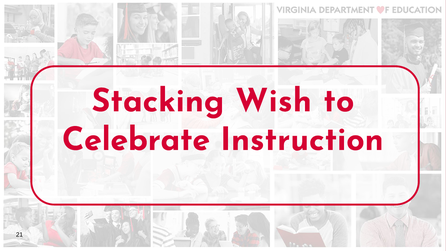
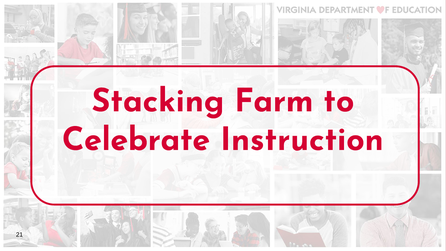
Wish: Wish -> Farm (274, 101)
